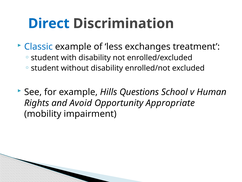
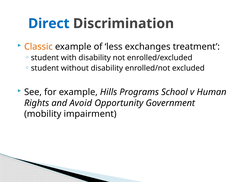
Classic colour: blue -> orange (38, 46)
Questions: Questions -> Programs (139, 92)
Appropriate: Appropriate -> Government (170, 103)
